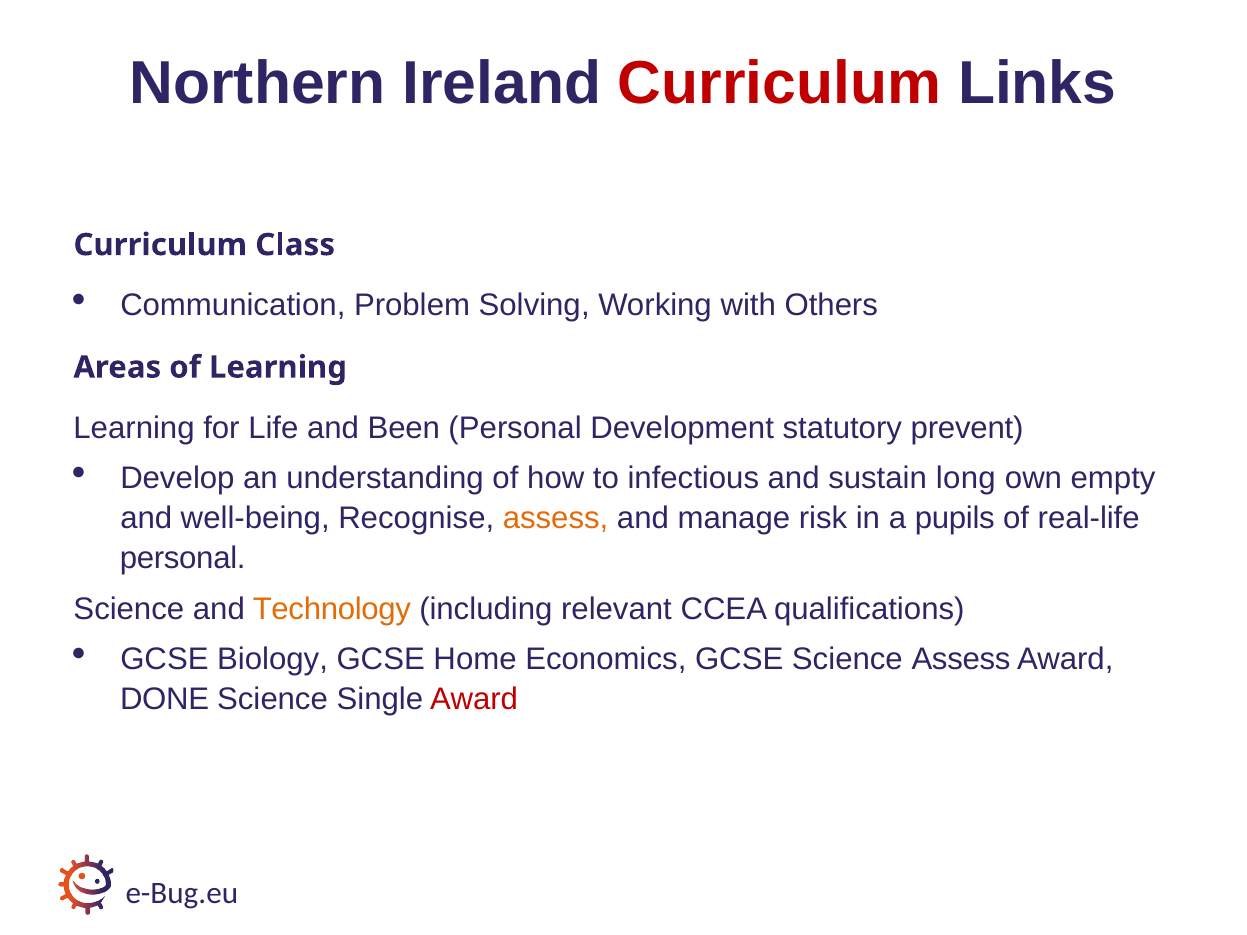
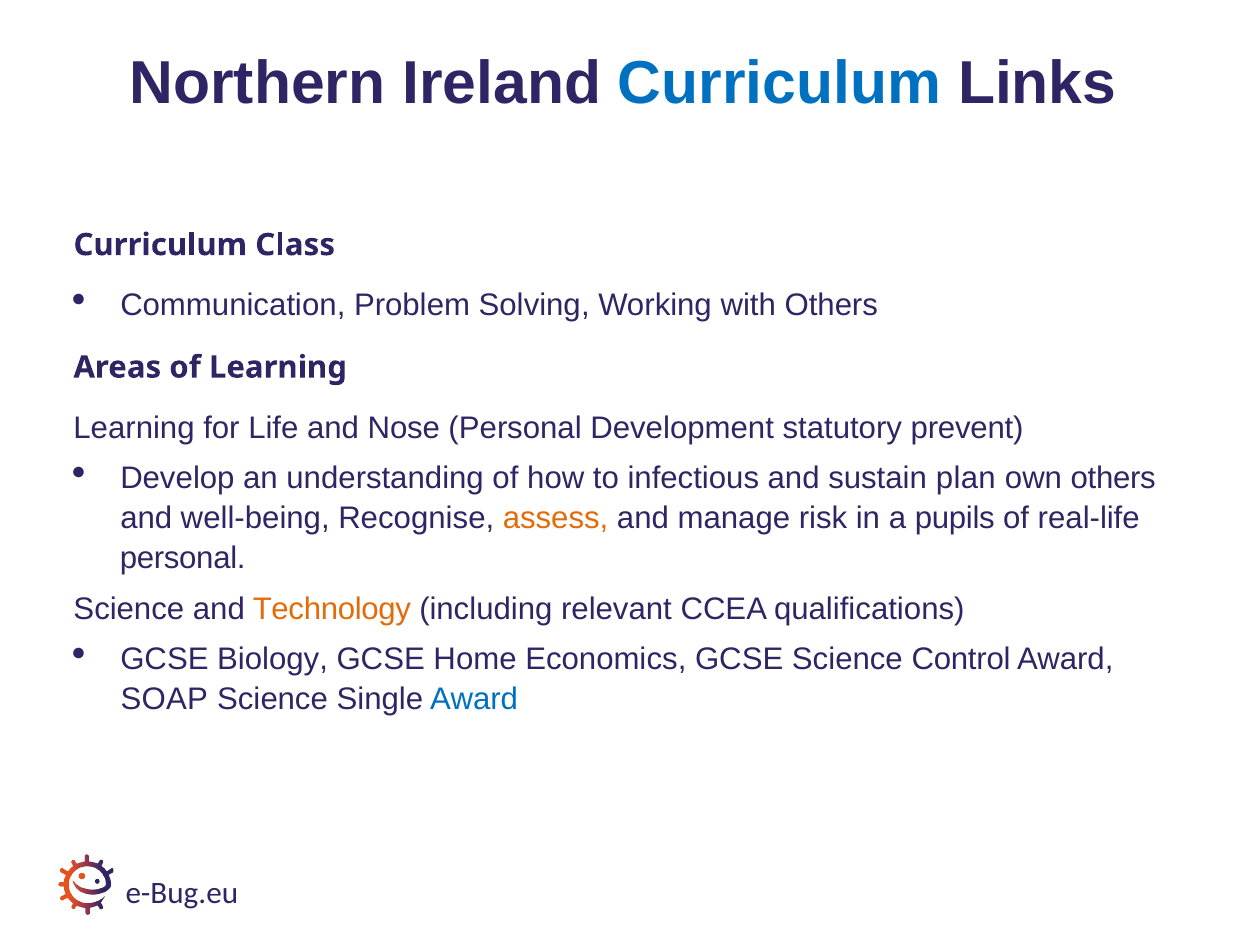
Curriculum colour: red -> blue (780, 84)
Been: Been -> Nose (404, 428)
long: long -> plan (966, 479)
own empty: empty -> others (1113, 479)
Science Assess: Assess -> Control (961, 660)
DONE: DONE -> SOAP (164, 700)
Award colour: red -> blue (474, 700)
